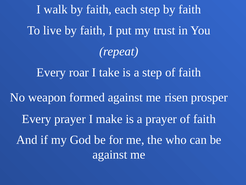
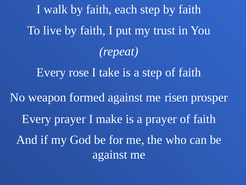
roar: roar -> rose (79, 72)
